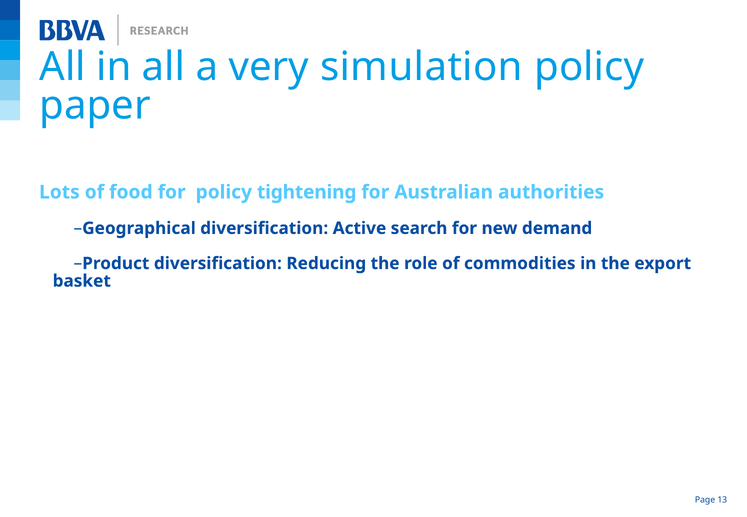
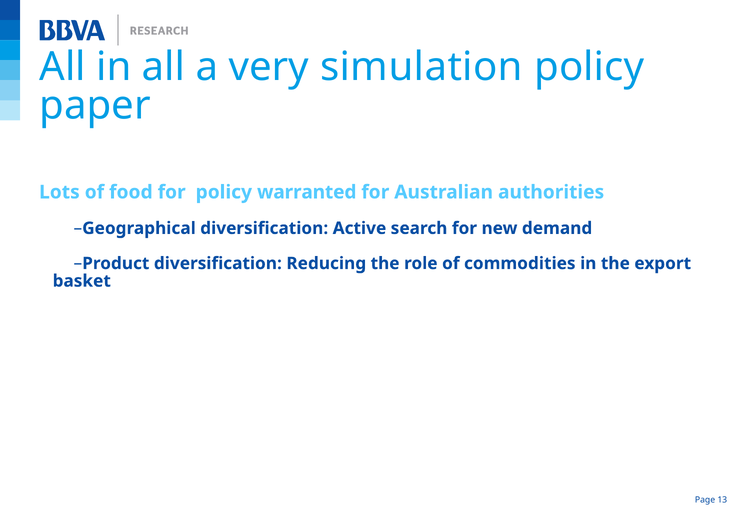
tightening: tightening -> warranted (307, 192)
